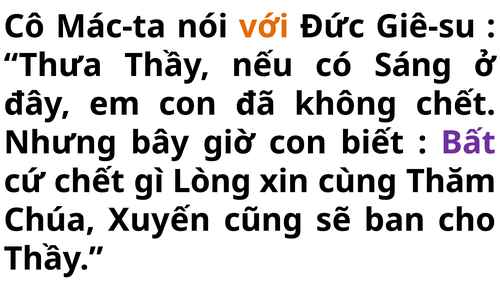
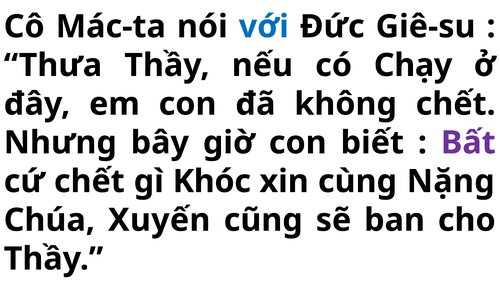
với colour: orange -> blue (264, 27)
Sáng: Sáng -> Chạy (413, 65)
Lòng: Lòng -> Khóc (212, 182)
Thăm: Thăm -> Nặng (451, 182)
